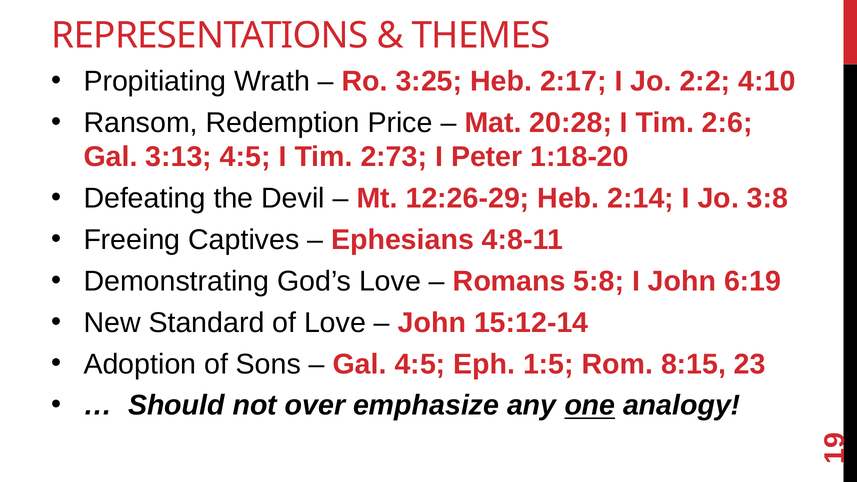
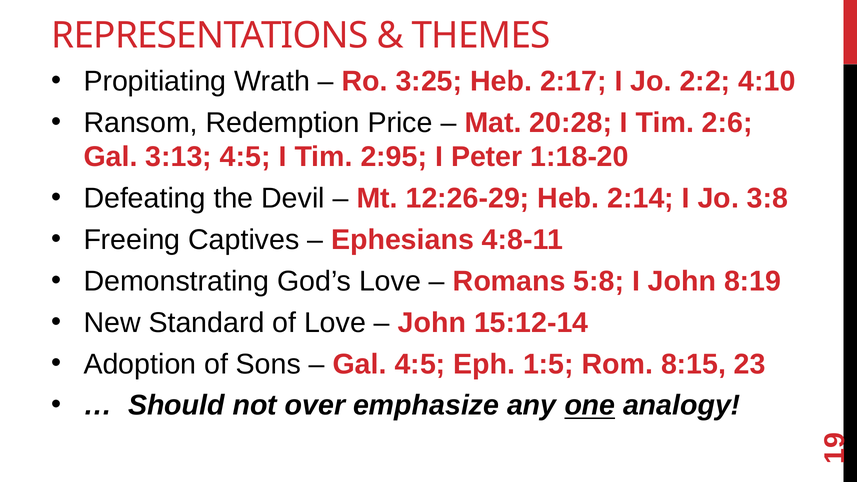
2:73: 2:73 -> 2:95 (394, 157)
6:19: 6:19 -> 8:19 (753, 281)
